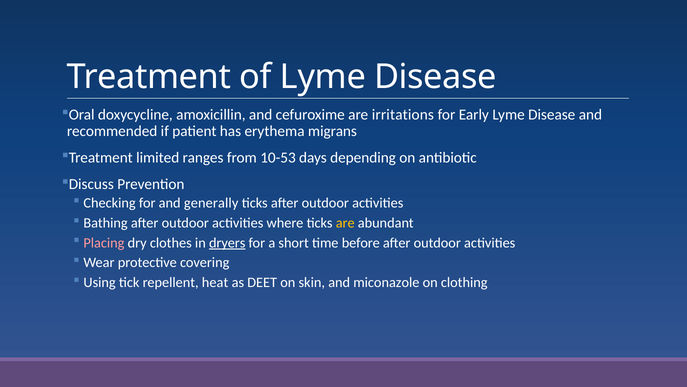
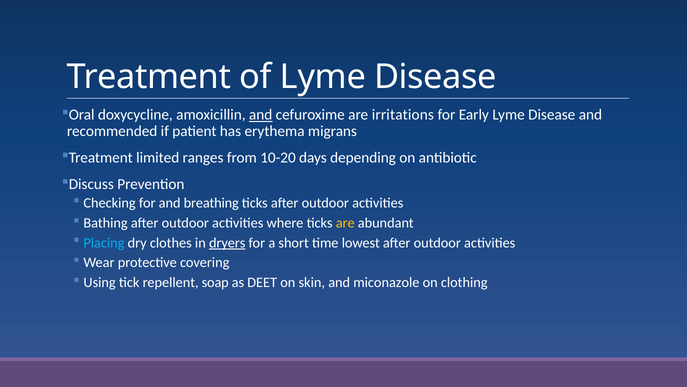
and underline: none -> present (261, 115)
10-53: 10-53 -> 10-20 (278, 158)
generally: generally -> breathing (211, 203)
Placing colour: pink -> light blue (104, 242)
before: before -> lowest (361, 242)
heat: heat -> soap (215, 282)
